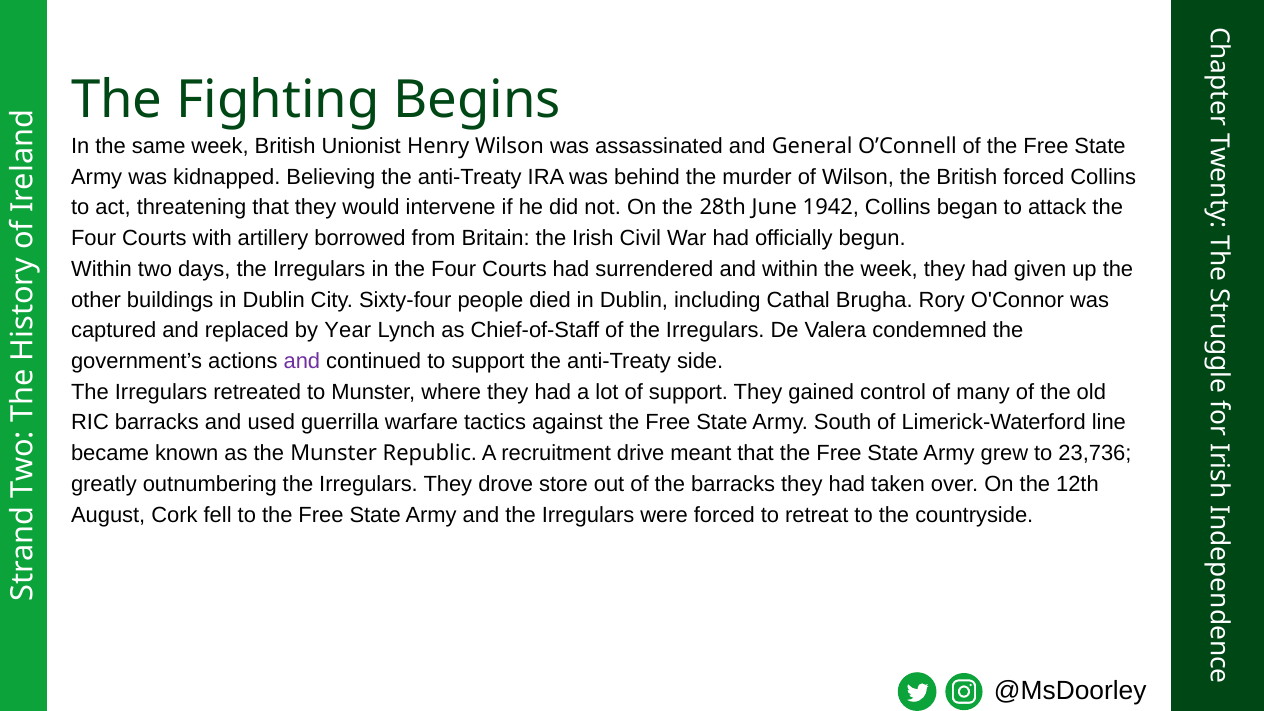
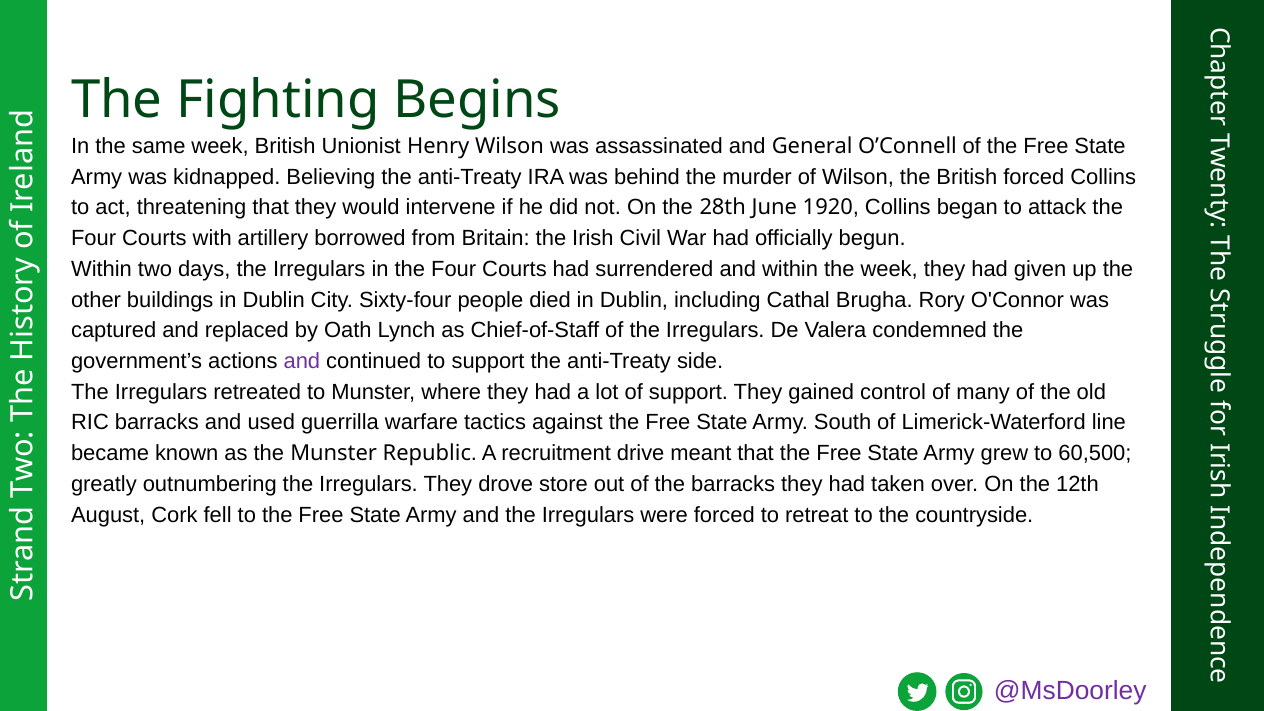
1942: 1942 -> 1920 (828, 208)
Year: Year -> Oath (348, 331)
23,736: 23,736 -> 60,500 (1095, 453)
@MsDoorley colour: black -> purple (1070, 691)
